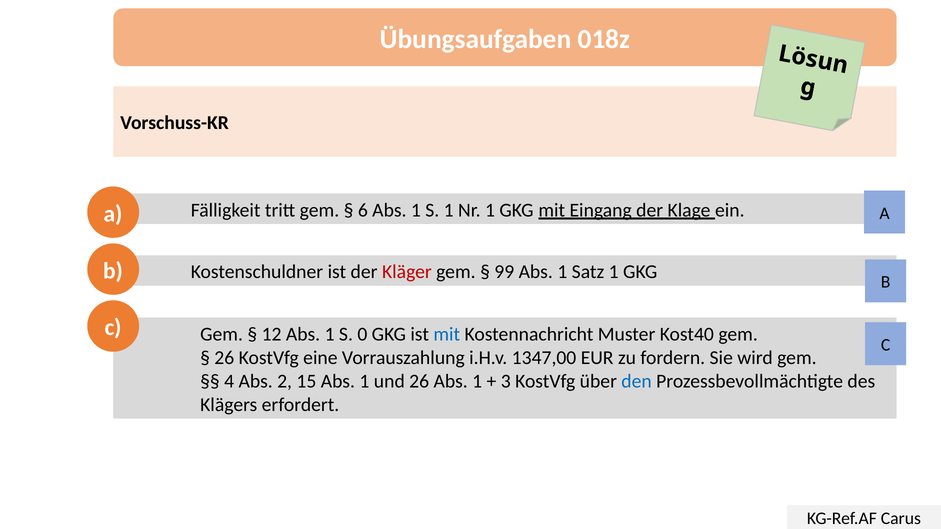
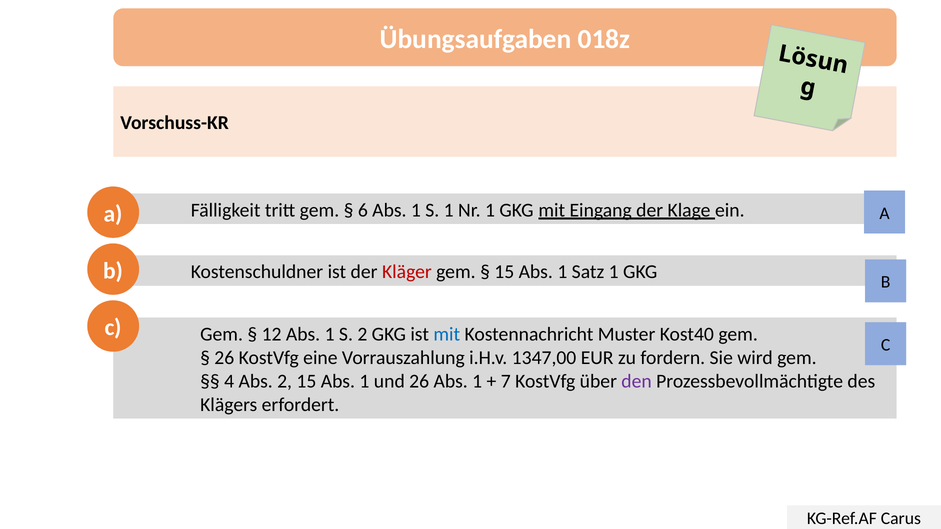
99: 99 -> 15 (504, 272)
S 0: 0 -> 2 (362, 334)
3: 3 -> 7 (506, 381)
den colour: blue -> purple (637, 381)
